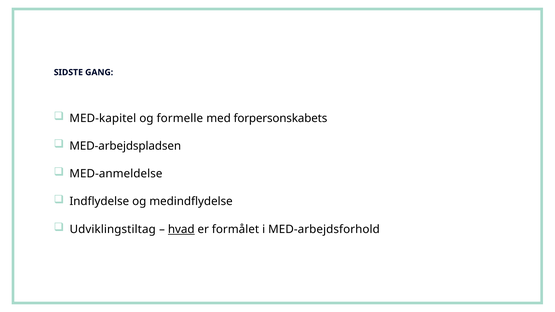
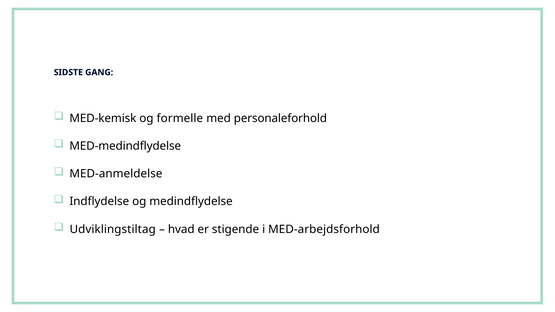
MED-kapitel: MED-kapitel -> MED-kemisk (103, 118)
forpersonskabets: forpersonskabets -> personaleforhold (280, 118)
MED-arbejdspladsen: MED-arbejdspladsen -> MED-medindflydelse (125, 146)
hvad underline: present -> none (181, 229)
formålet: formålet -> stigende (236, 229)
